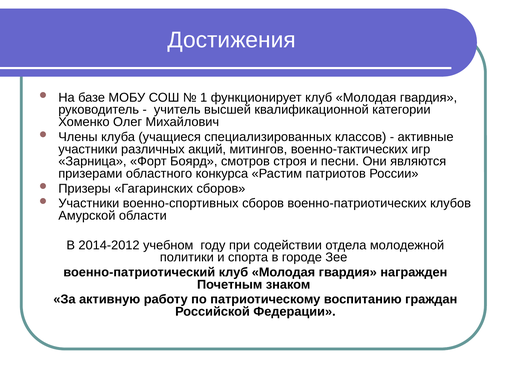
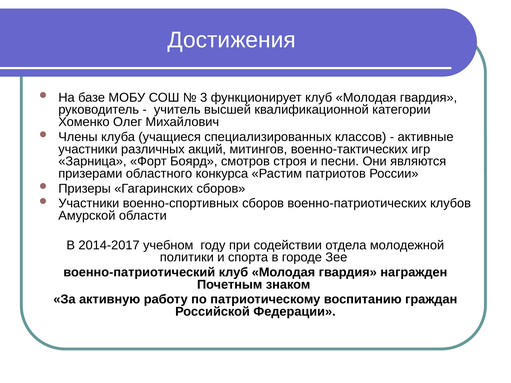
1: 1 -> 3 (204, 98)
2014-2012: 2014-2012 -> 2014-2017 (109, 245)
